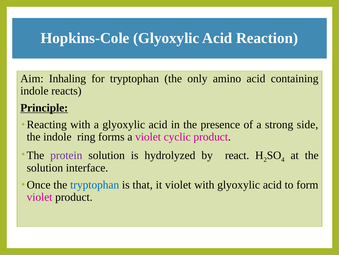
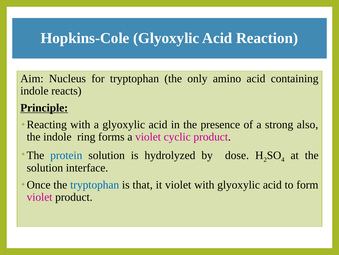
Inhaling: Inhaling -> Nucleus (67, 78)
side: side -> also (308, 124)
protein colour: purple -> blue (66, 155)
react: react -> dose (237, 155)
